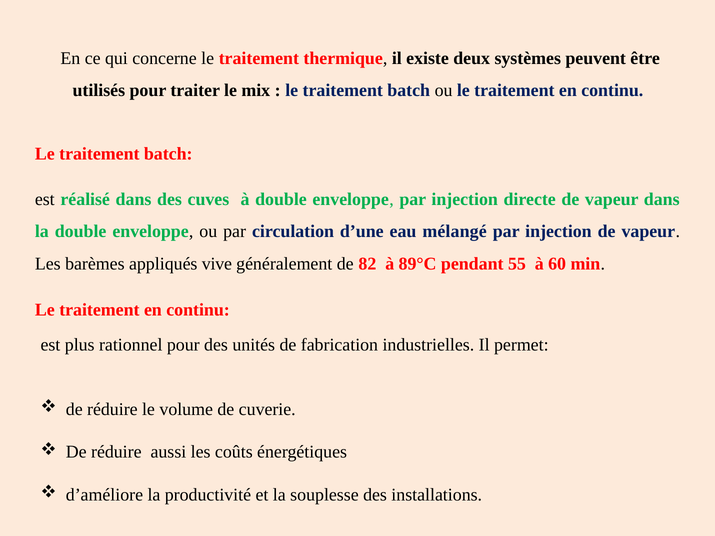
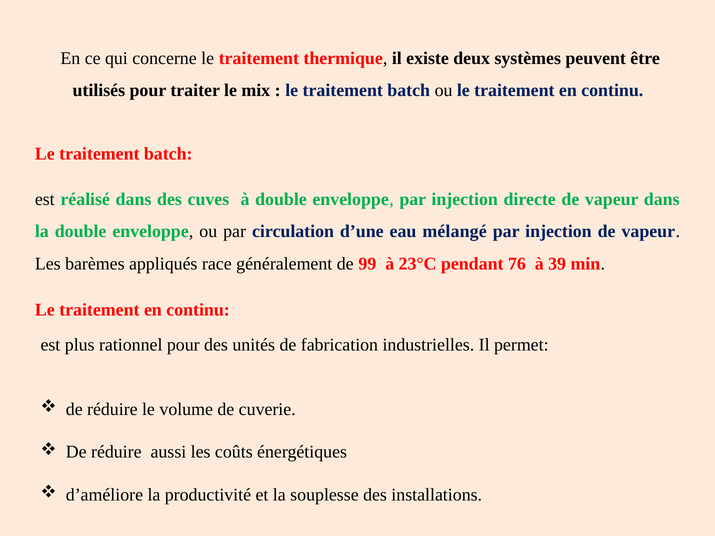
vive: vive -> race (217, 264)
82: 82 -> 99 (367, 264)
89°C: 89°C -> 23°C (418, 264)
55: 55 -> 76 (517, 264)
60: 60 -> 39 (557, 264)
